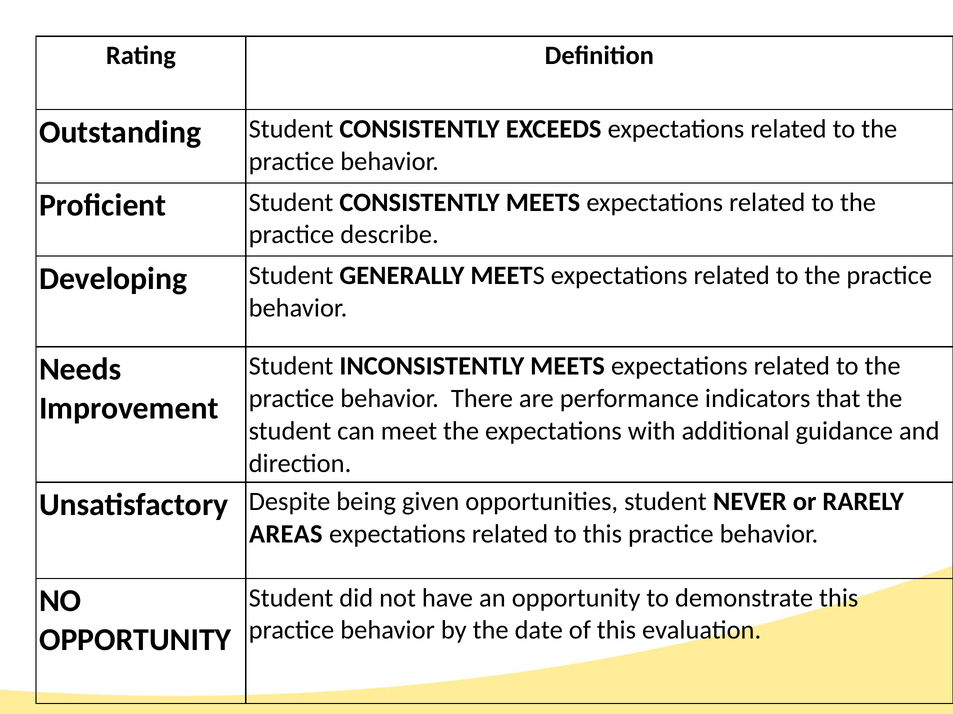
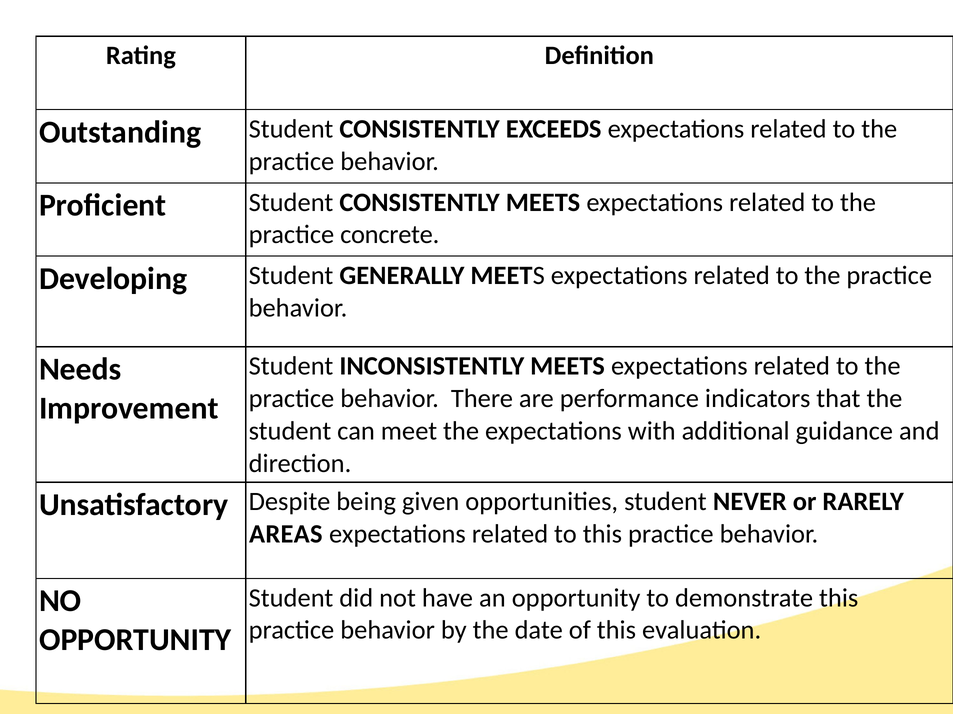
describe: describe -> concrete (390, 235)
